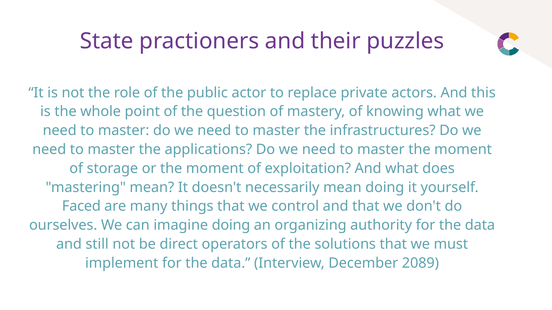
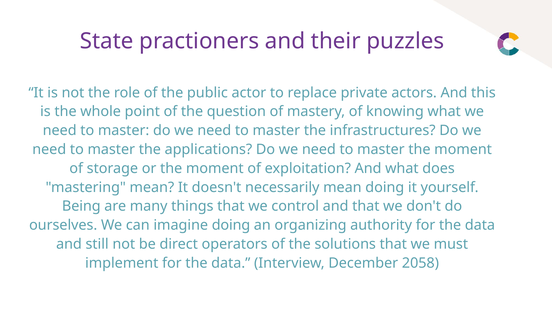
Faced: Faced -> Being (81, 207)
2089: 2089 -> 2058 (420, 263)
